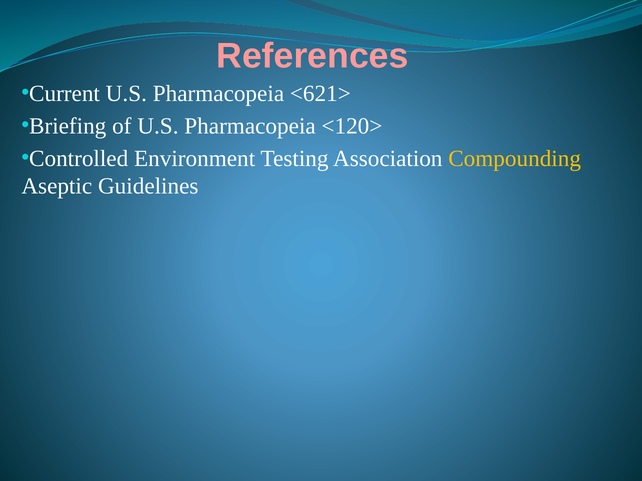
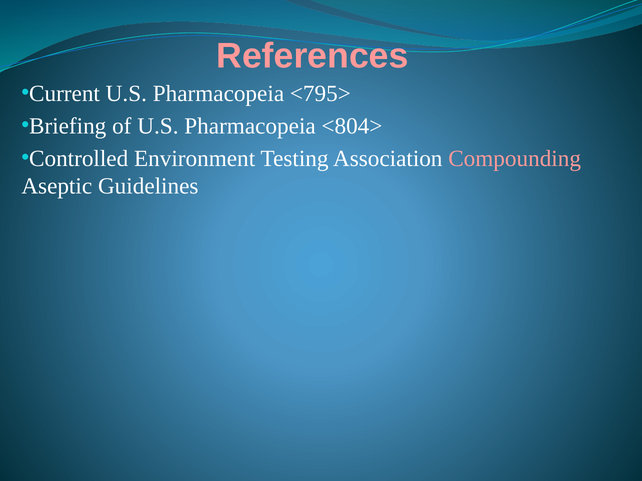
<621>: <621> -> <795> (320, 94)
<120>: <120> -> <804> (352, 126)
Compounding colour: yellow -> pink (515, 159)
